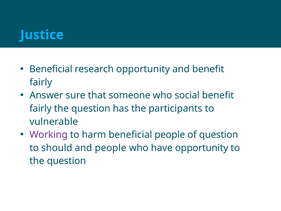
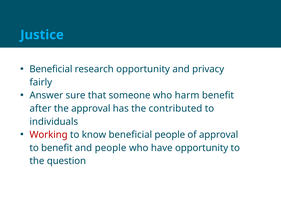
and benefit: benefit -> privacy (208, 69)
social: social -> harm (187, 95)
fairly: fairly -> after (40, 108)
question: question -> approval (91, 108)
participants: participants -> contributed (175, 108)
vulnerable: vulnerable -> individuals (54, 121)
Working colour: purple -> red (49, 135)
harm: harm -> know (94, 135)
of question: question -> approval (219, 135)
to should: should -> benefit (57, 148)
